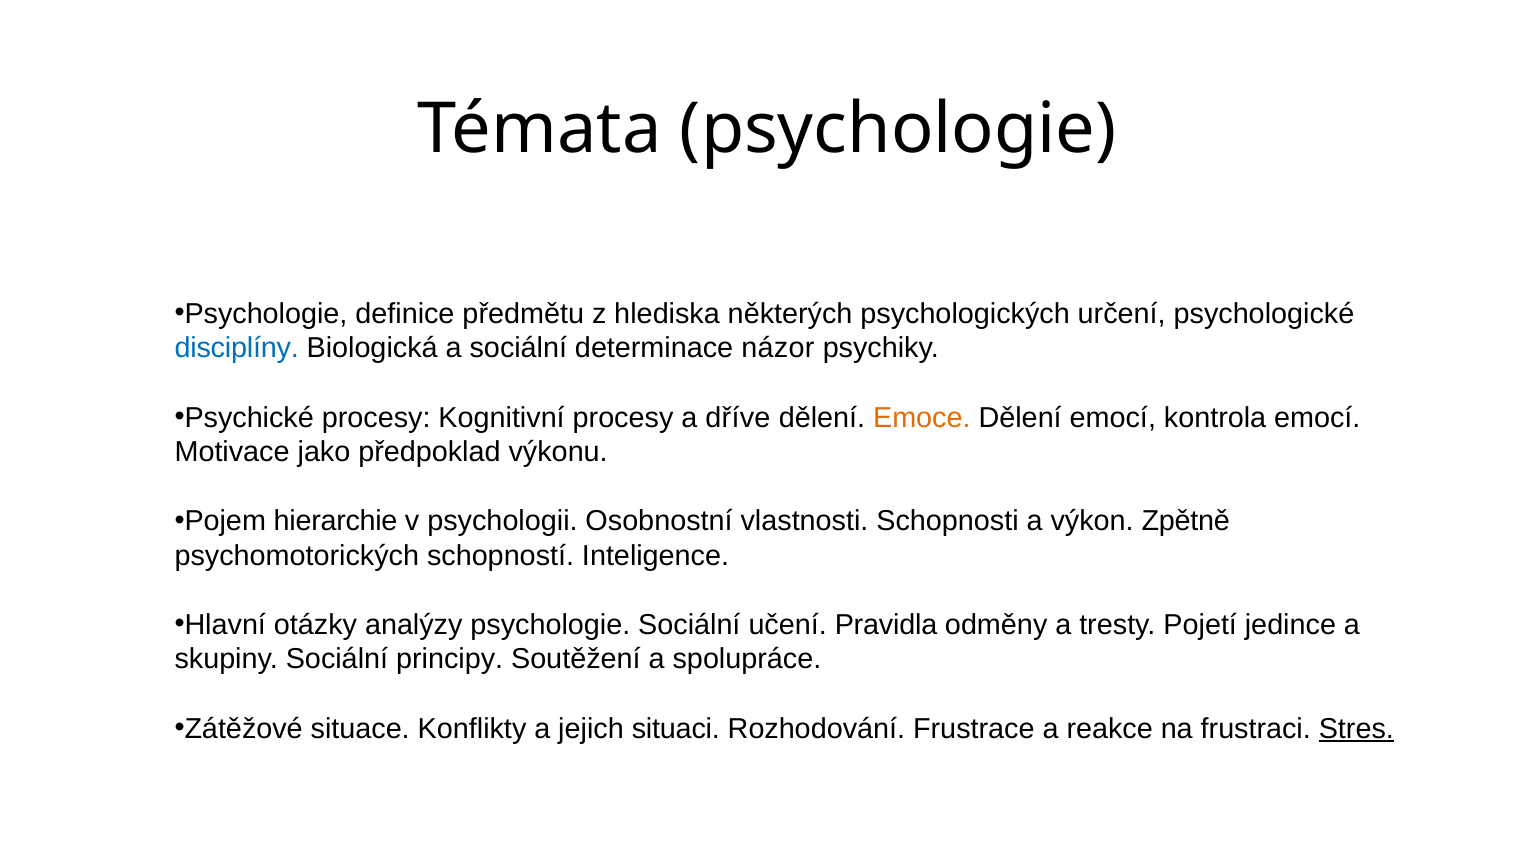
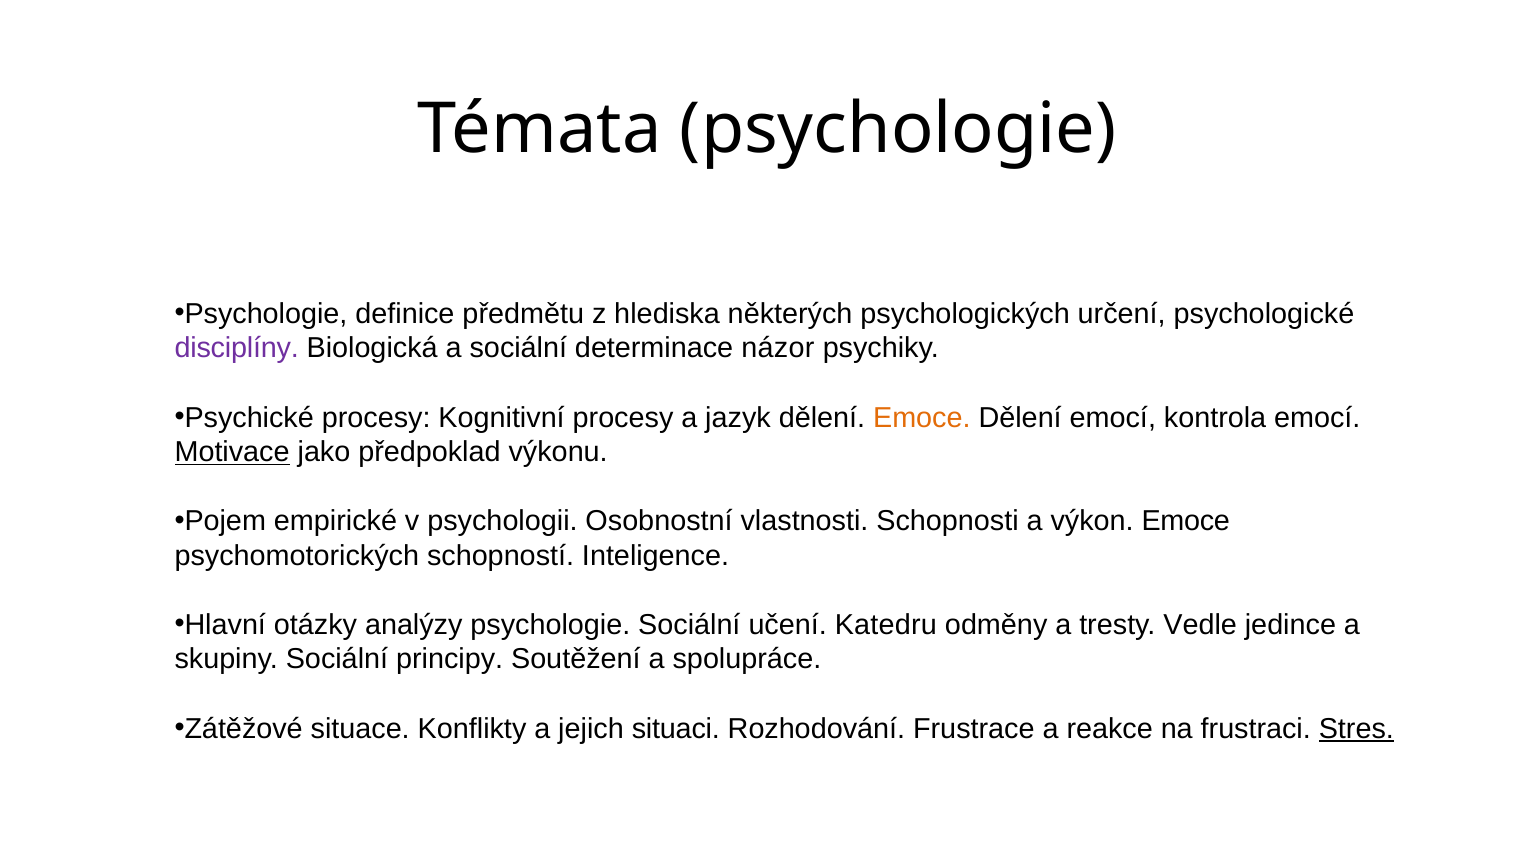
disciplíny colour: blue -> purple (237, 348)
dříve: dříve -> jazyk (738, 417)
Motivace underline: none -> present (232, 452)
hierarchie: hierarchie -> empirické (335, 521)
výkon Zpětně: Zpětně -> Emoce (1186, 521)
Pravidla: Pravidla -> Katedru (886, 624)
Pojetí: Pojetí -> Vedle (1200, 624)
